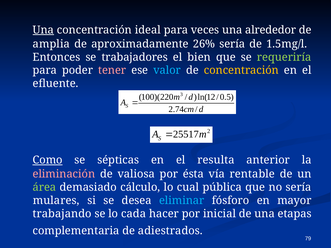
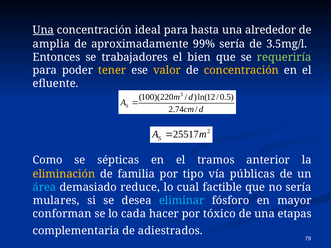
veces: veces -> hasta (205, 30)
26%: 26% -> 99% (204, 44)
1.5mg/l: 1.5mg/l -> 3.5mg/l (287, 44)
tener colour: pink -> yellow (112, 70)
valor colour: light blue -> yellow (167, 70)
Como underline: present -> none (48, 160)
resulta: resulta -> tramos (216, 160)
eliminación colour: pink -> yellow (64, 174)
valiosa: valiosa -> familia (136, 174)
ésta: ésta -> tipo (193, 174)
rentable: rentable -> públicas (252, 174)
área colour: light green -> light blue (44, 187)
cálculo: cálculo -> reduce (140, 187)
pública: pública -> factible (222, 187)
trabajando: trabajando -> conforman (62, 214)
inicial: inicial -> tóxico (219, 214)
